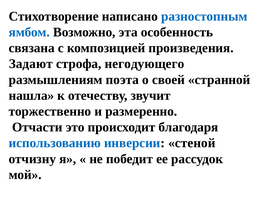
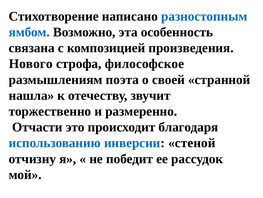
Задают: Задают -> Нового (31, 64)
негодующего: негодующего -> философское (145, 64)
